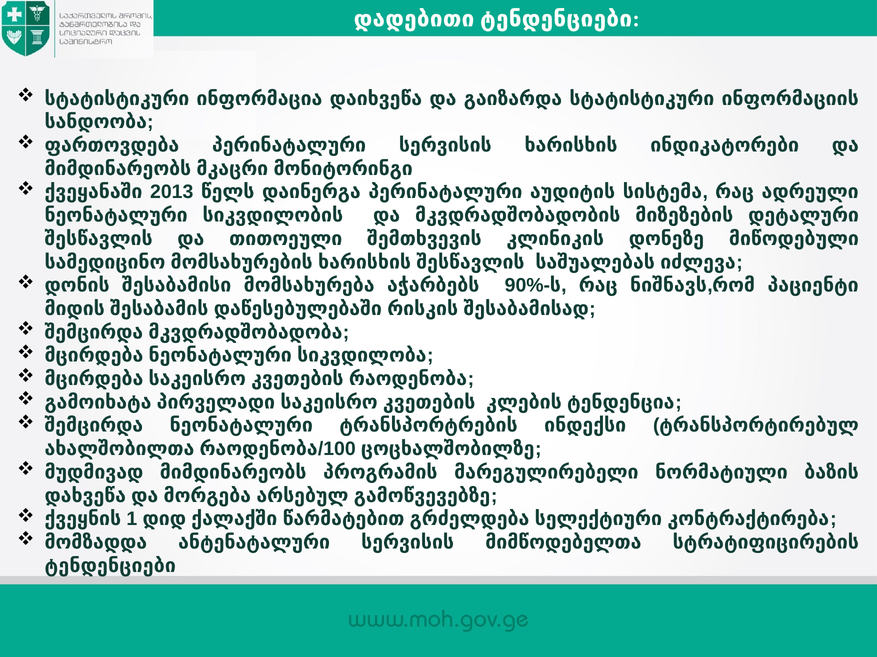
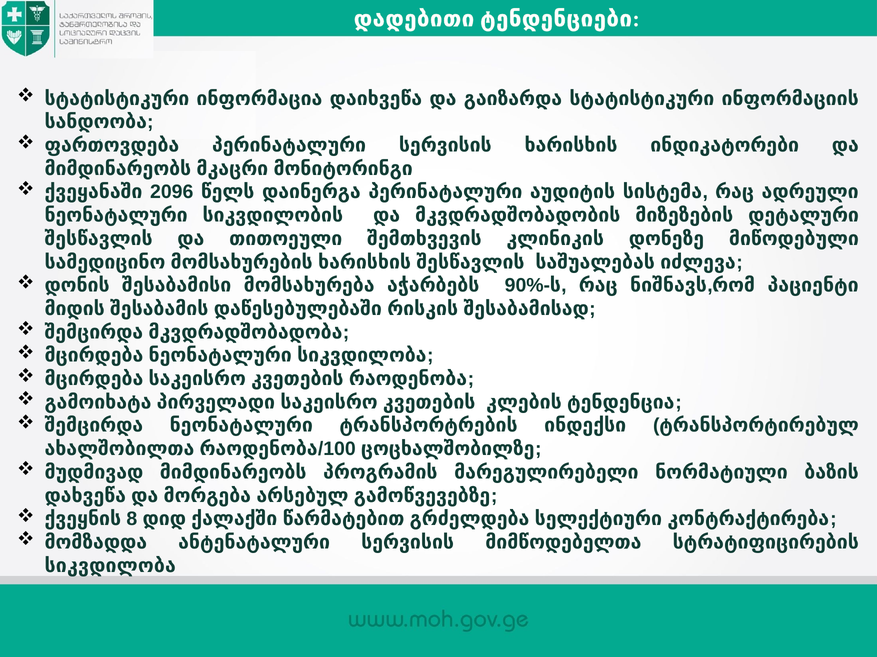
2013: 2013 -> 2096 (172, 192)
1: 1 -> 8 (132, 520)
ტენდენციები: ტენდენციები -> სიკვდილობა (110, 566)
